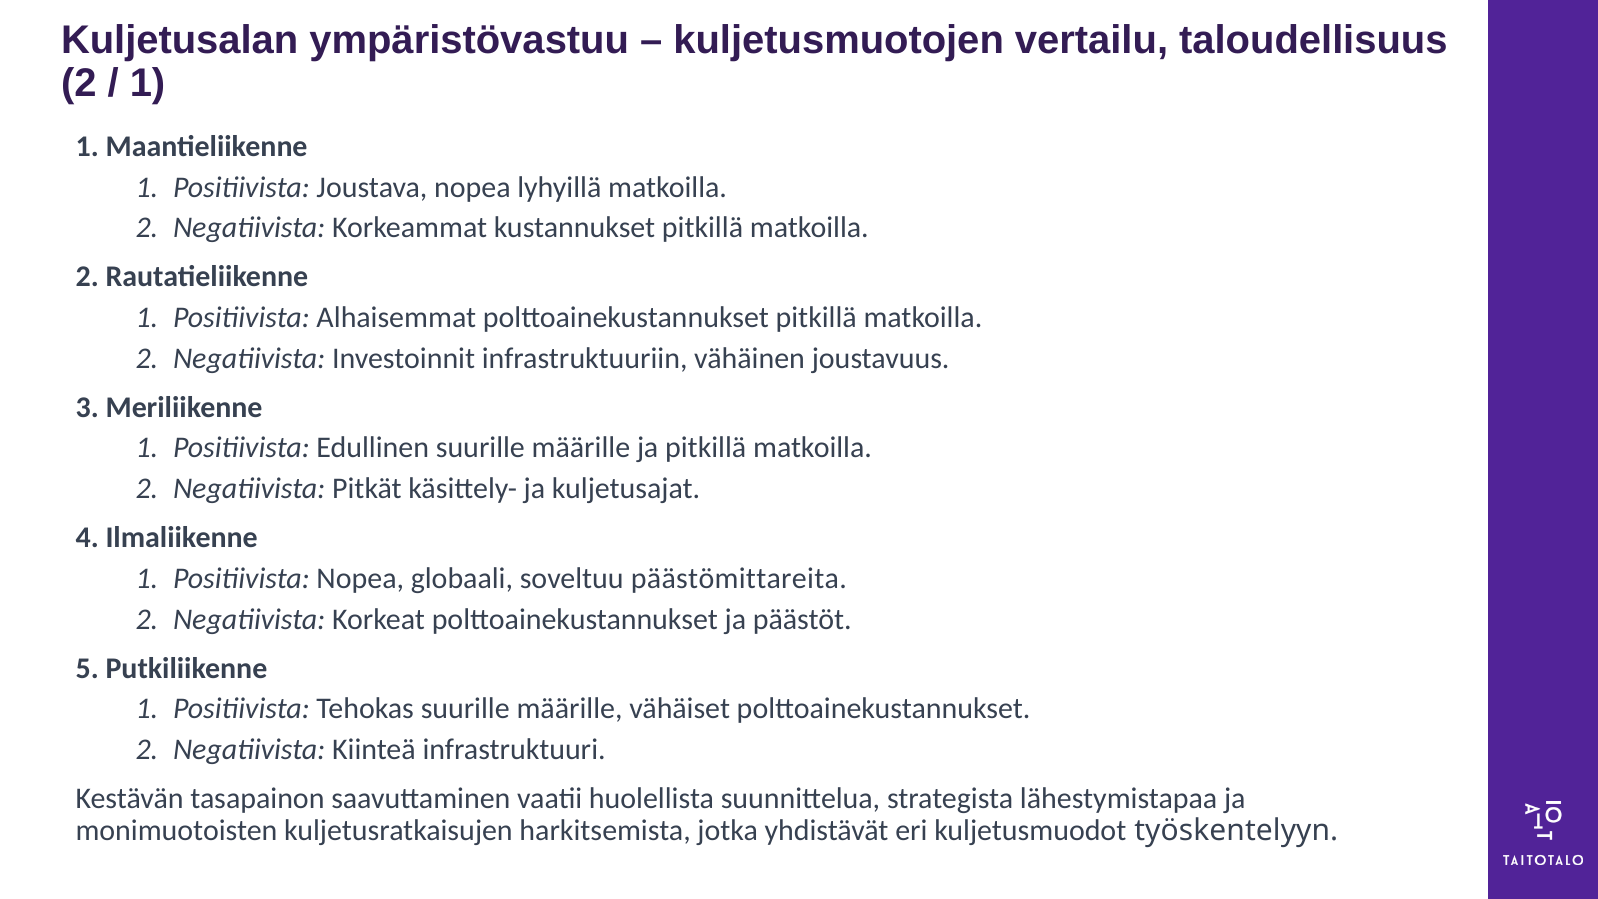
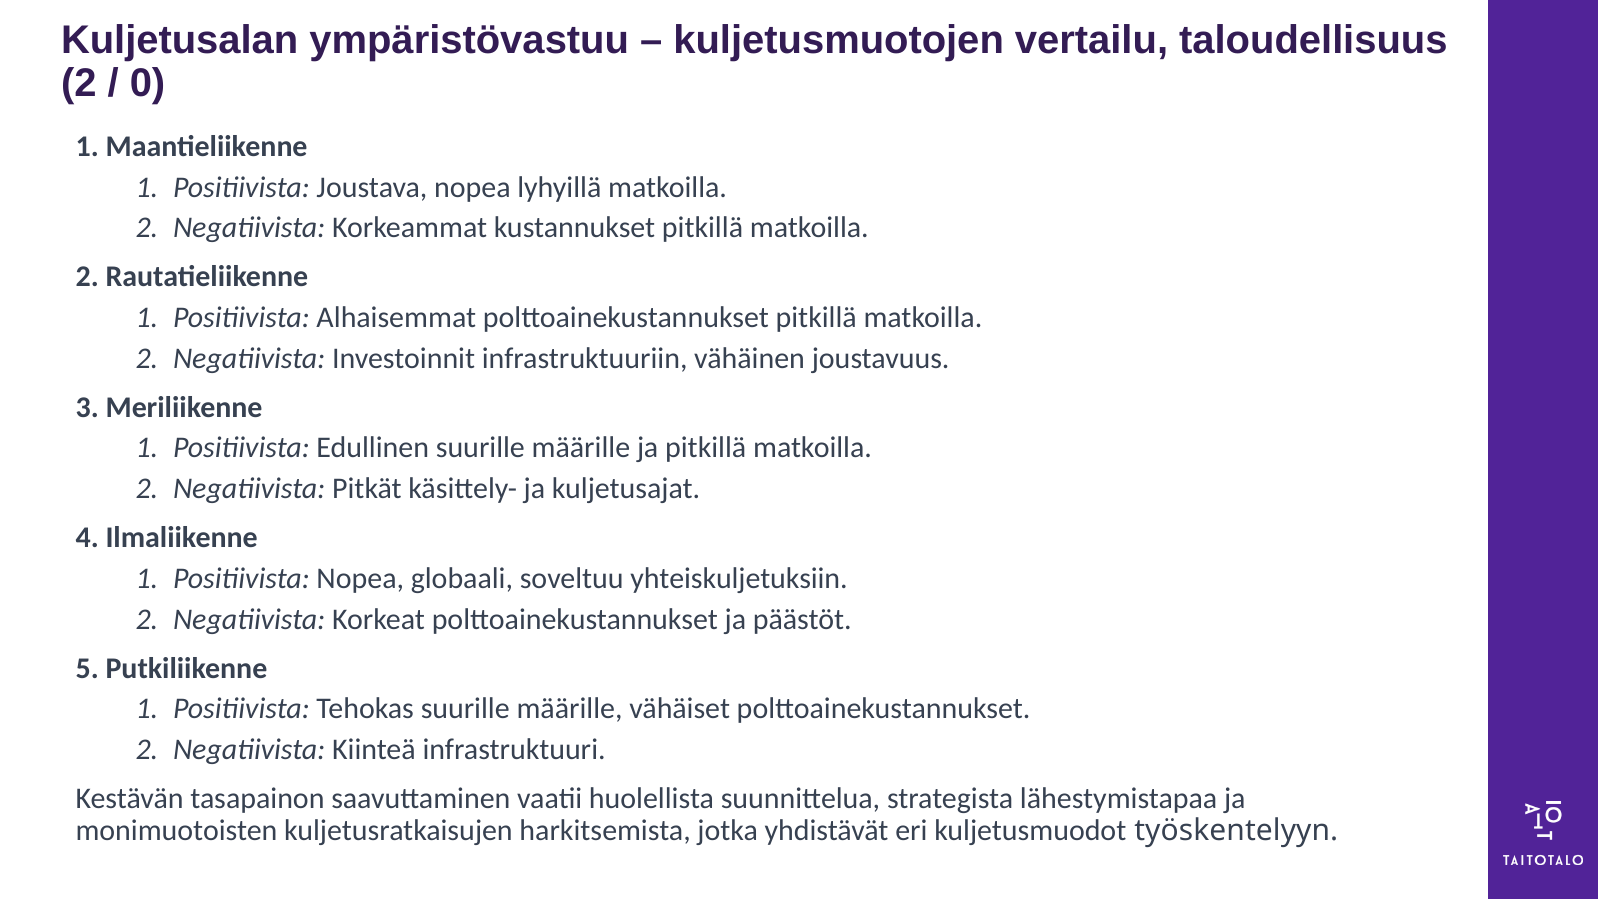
1: 1 -> 0 (148, 84)
päästömittareita: päästömittareita -> yhteiskuljetuksiin (739, 578)
